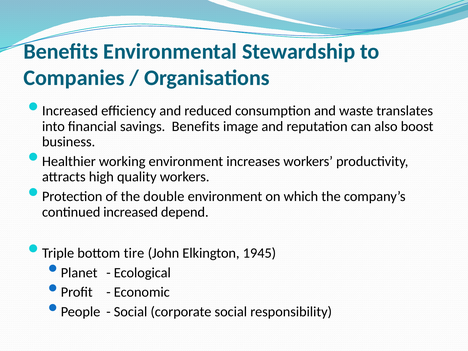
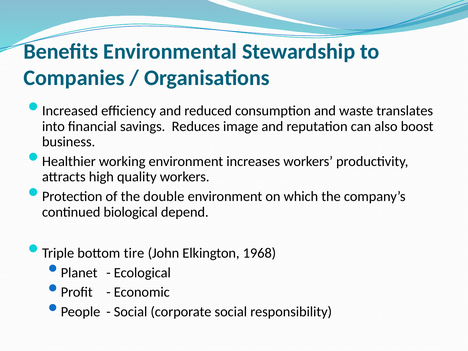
savings Benefits: Benefits -> Reduces (196, 126)
continued increased: increased -> biological (131, 212)
1945: 1945 -> 1968 (259, 253)
